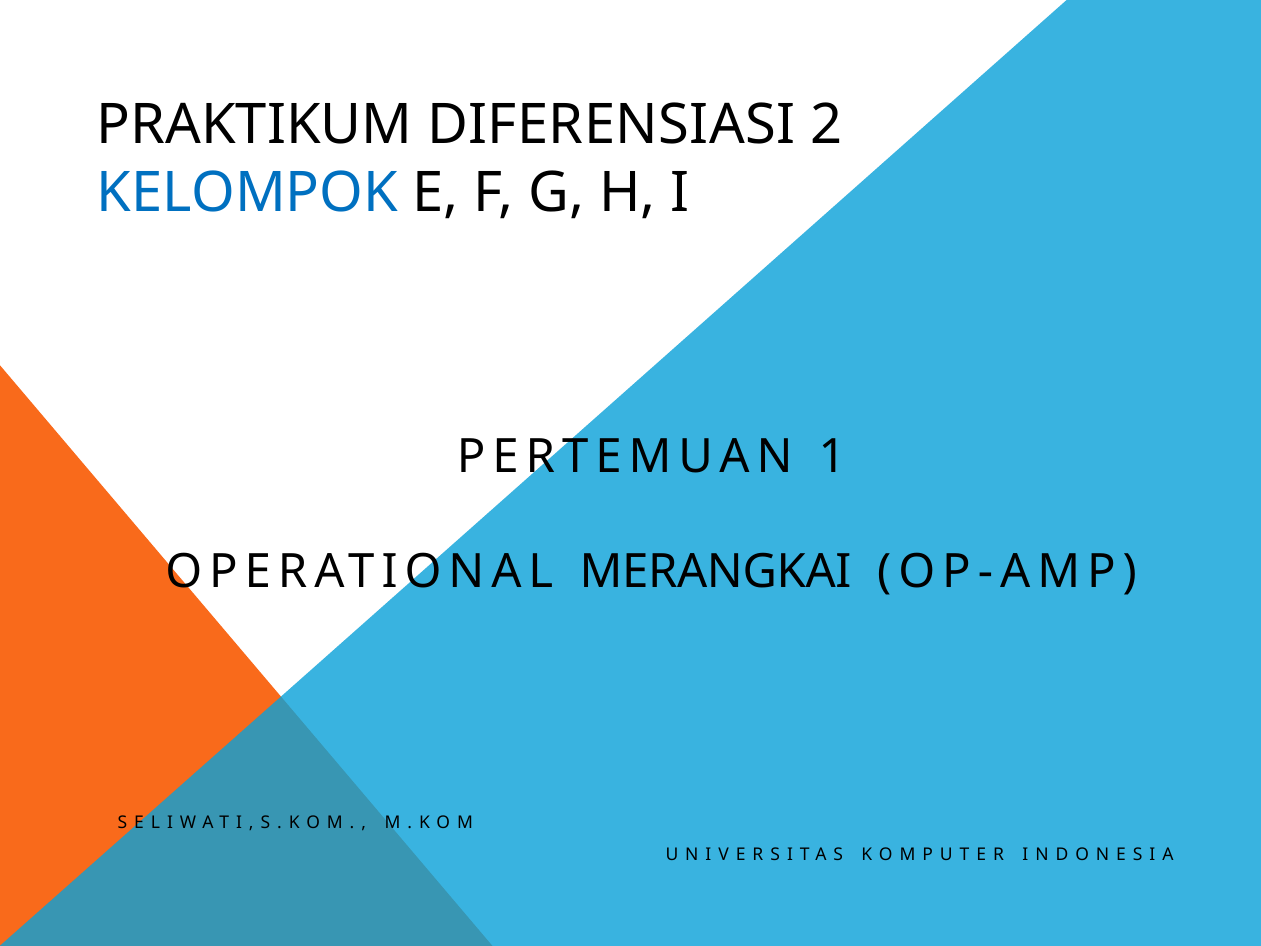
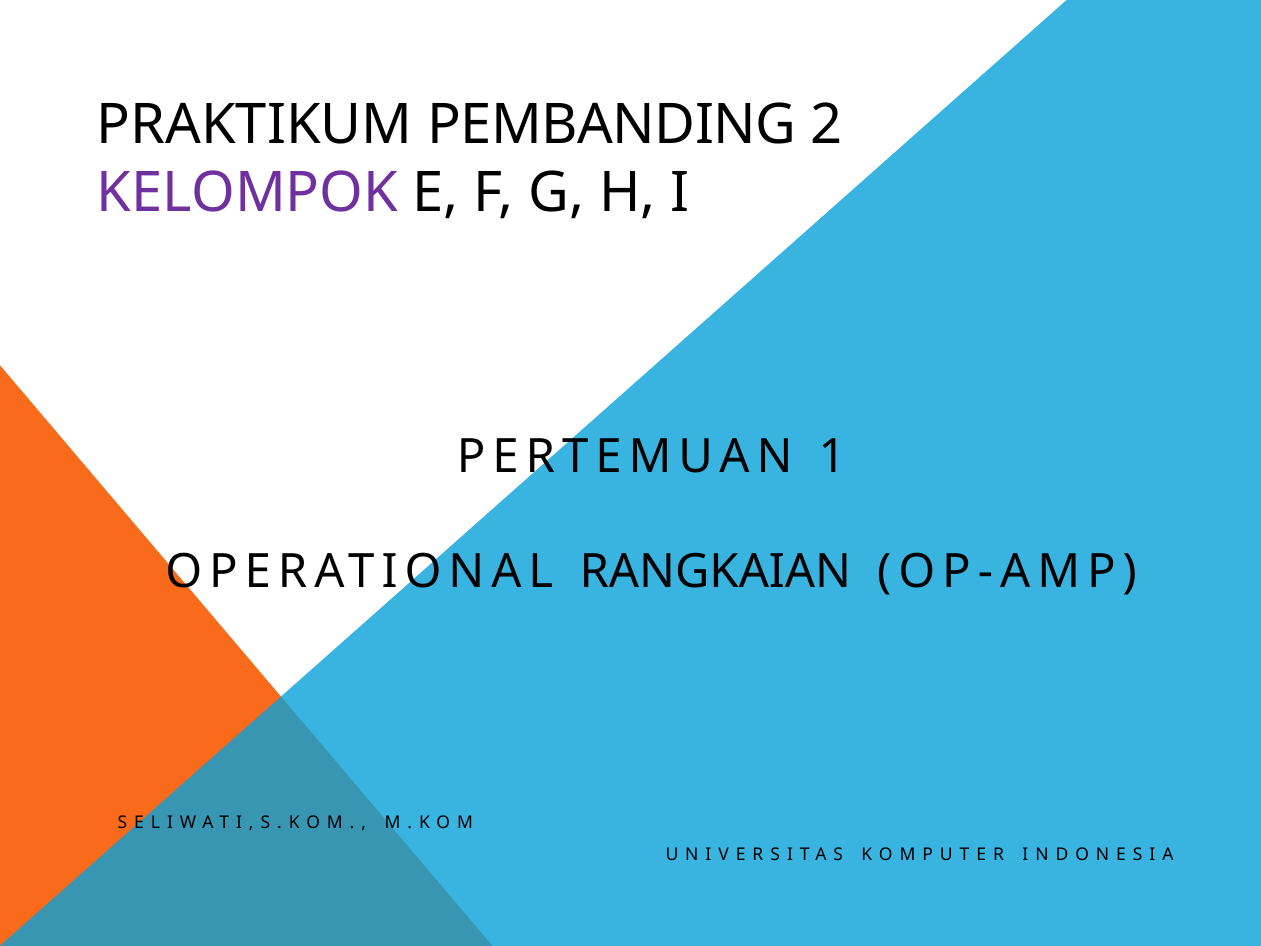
DIFERENSIASI: DIFERENSIASI -> PEMBANDING (612, 125)
KELOMPOK colour: blue -> purple (247, 193)
MERANGKAI: MERANGKAI -> RANGKAIAN (715, 571)
